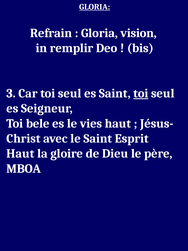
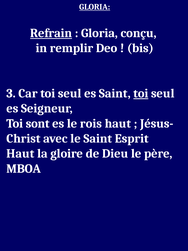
Refrain underline: none -> present (51, 33)
vision: vision -> conçu (139, 33)
bele: bele -> sont (38, 123)
vies: vies -> rois (91, 123)
